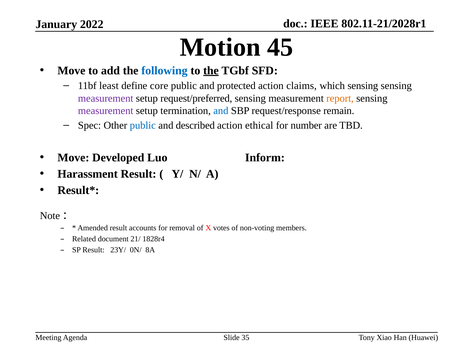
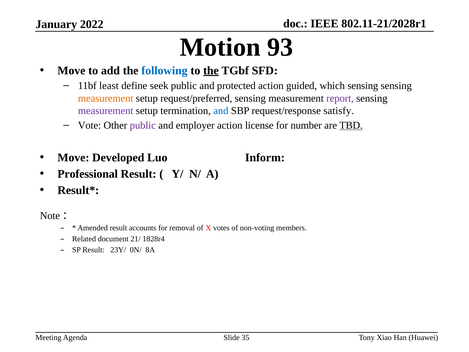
45: 45 -> 93 (280, 47)
core: core -> seek (159, 86)
claims: claims -> guided (302, 86)
measurement colour: purple -> orange (106, 98)
report colour: orange -> purple (340, 98)
remain: remain -> satisfy (339, 111)
Spec: Spec -> Vote (90, 125)
public colour: blue -> purple (143, 125)
described: described -> employer (195, 125)
ethical: ethical -> license (259, 125)
TBD underline: none -> present (351, 125)
Harassment: Harassment -> Professional (88, 174)
